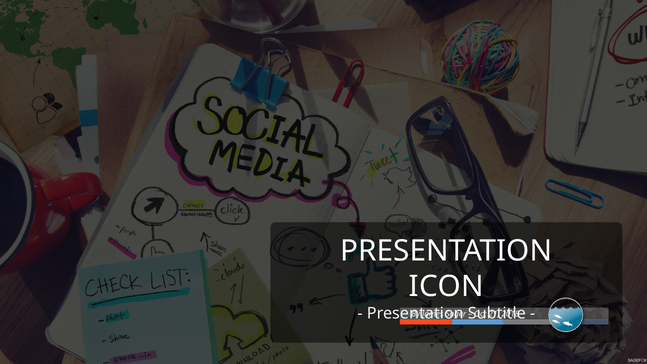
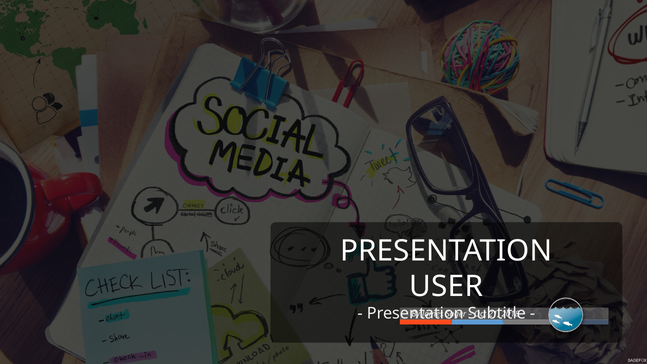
ICON: ICON -> USER (446, 287)
